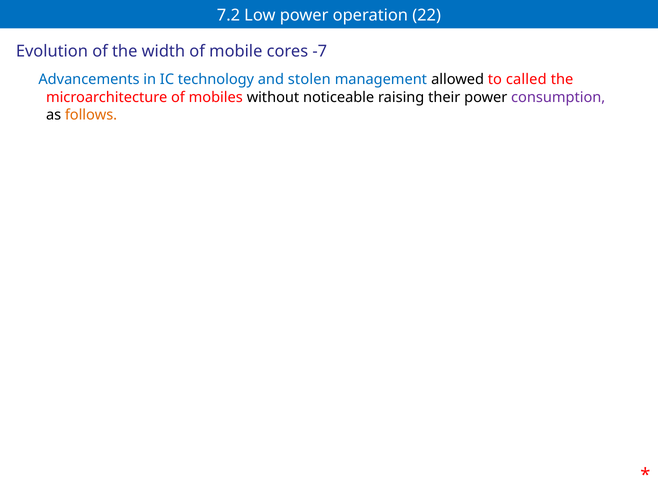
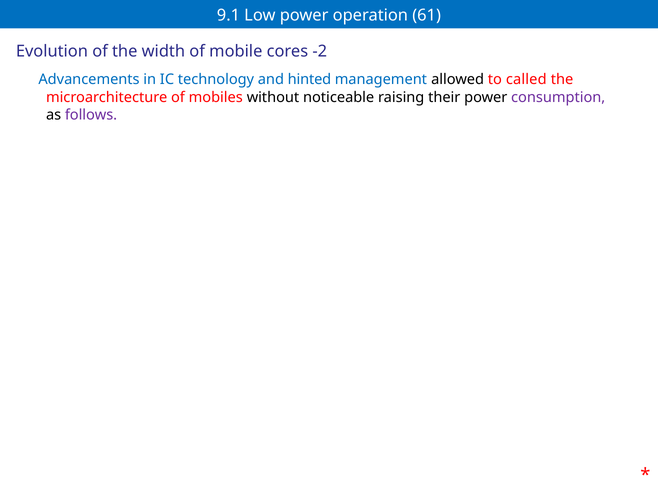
7.2: 7.2 -> 9.1 (228, 15)
22: 22 -> 61 (427, 15)
-7: -7 -> -2 (320, 51)
stolen: stolen -> hinted (309, 80)
follows colour: orange -> purple (91, 115)
